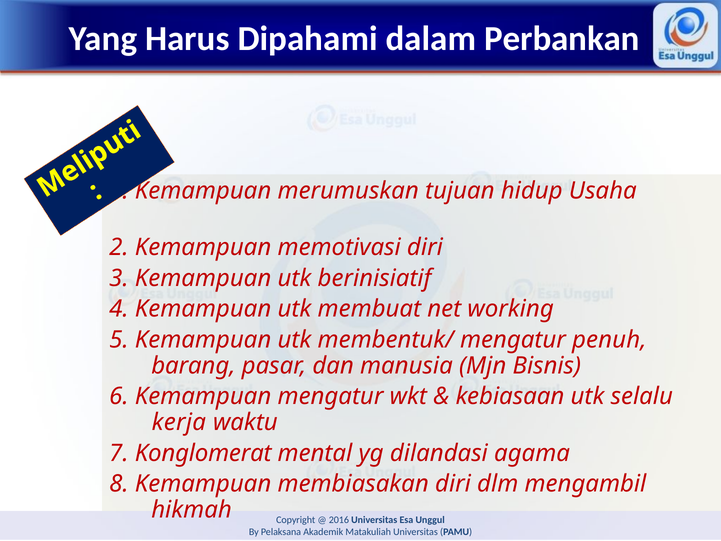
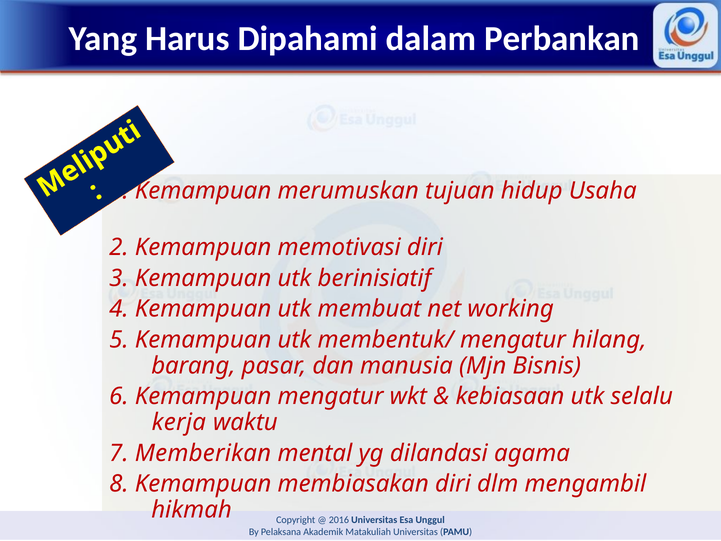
penuh: penuh -> hilang (609, 340)
Konglomerat: Konglomerat -> Memberikan (203, 453)
